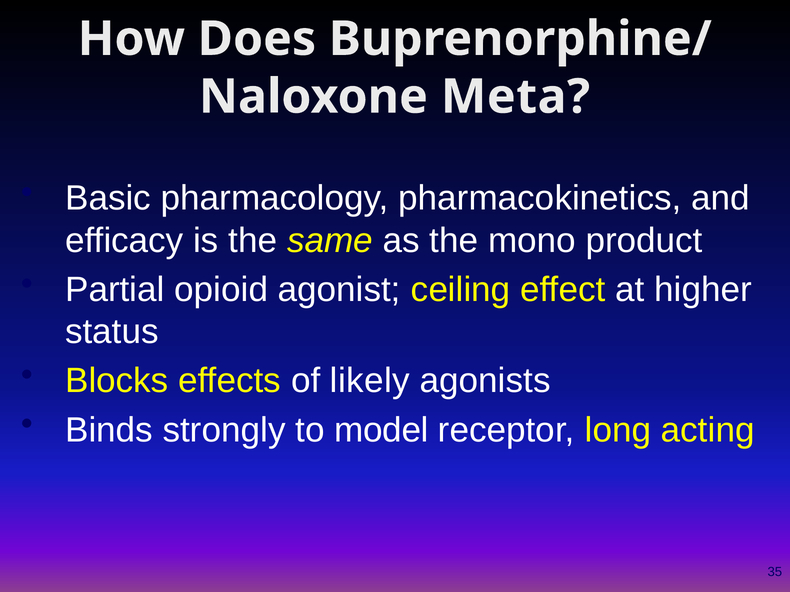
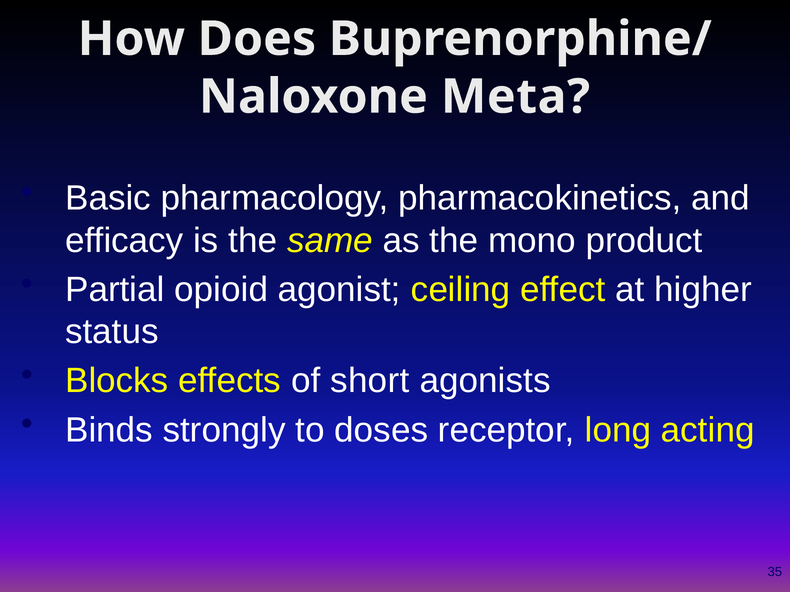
likely: likely -> short (370, 381)
model: model -> doses (381, 430)
